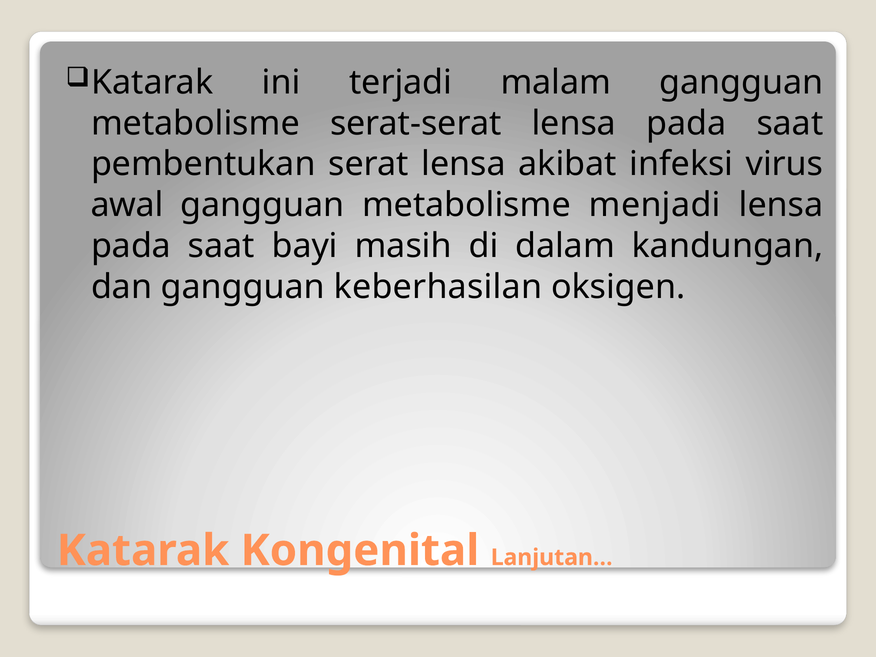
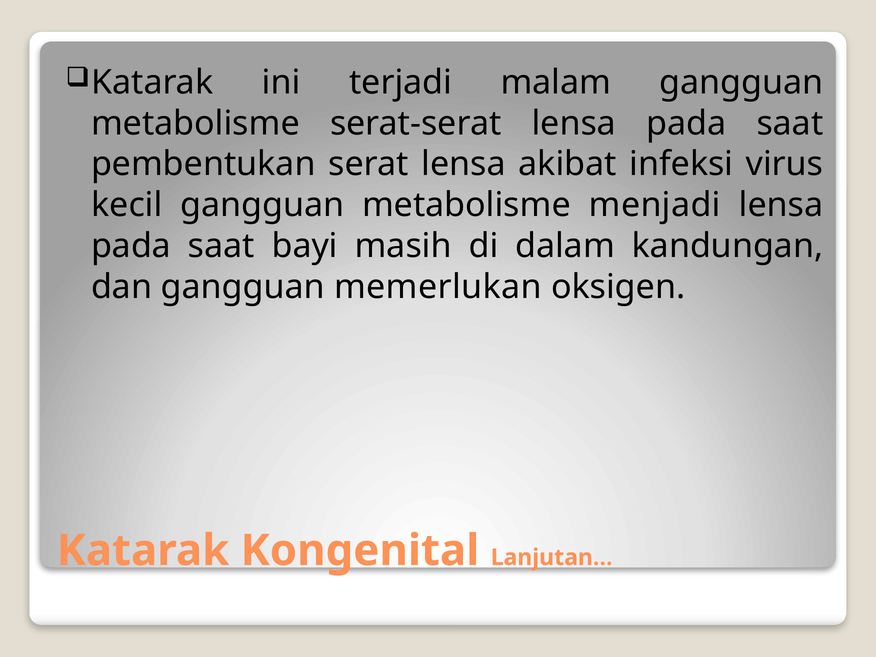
awal: awal -> kecil (127, 205)
keberhasilan: keberhasilan -> memerlukan (438, 287)
